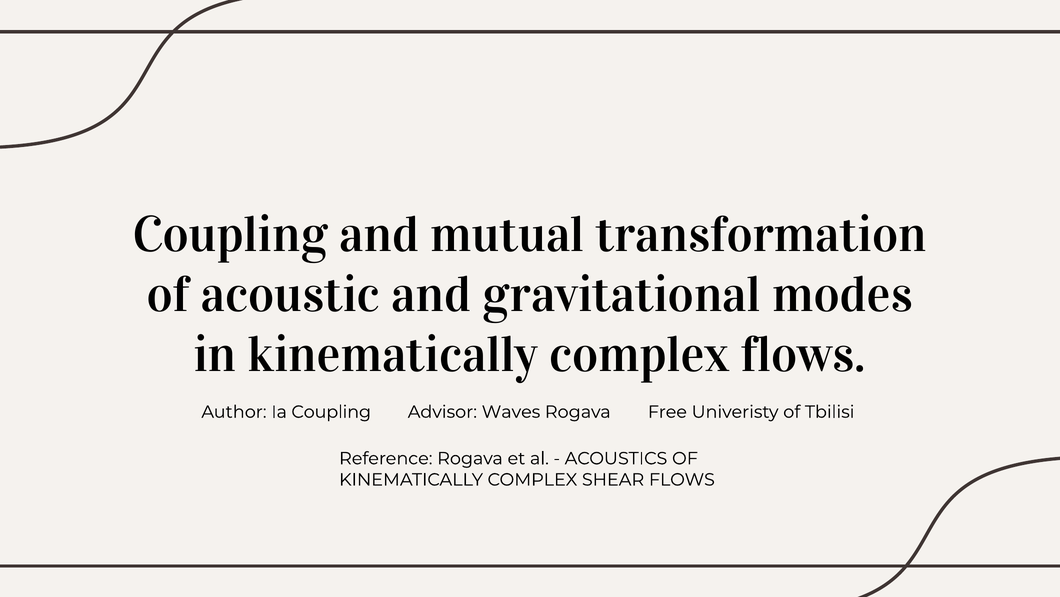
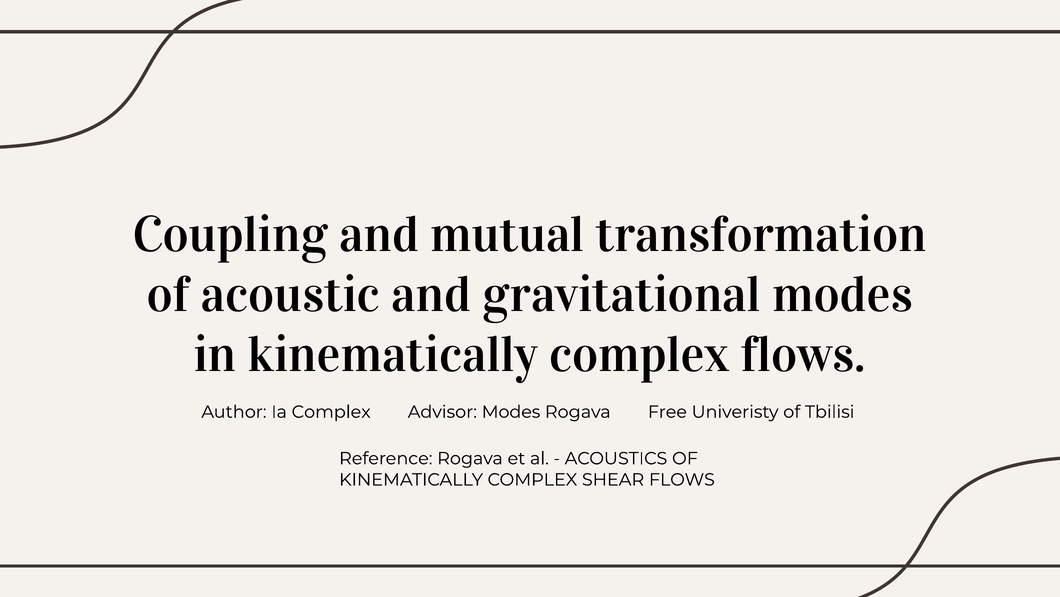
Ia Coupling: Coupling -> Complex (331, 411)
Advisor Waves: Waves -> Modes (511, 411)
